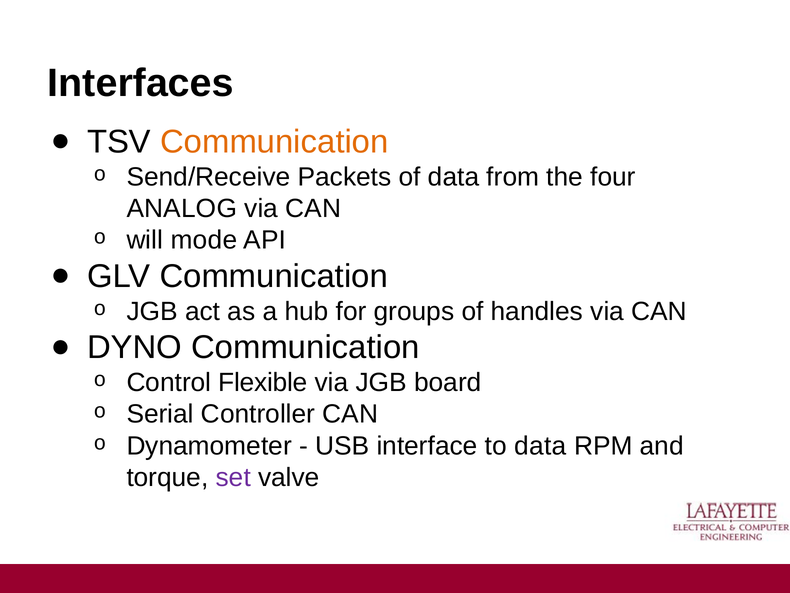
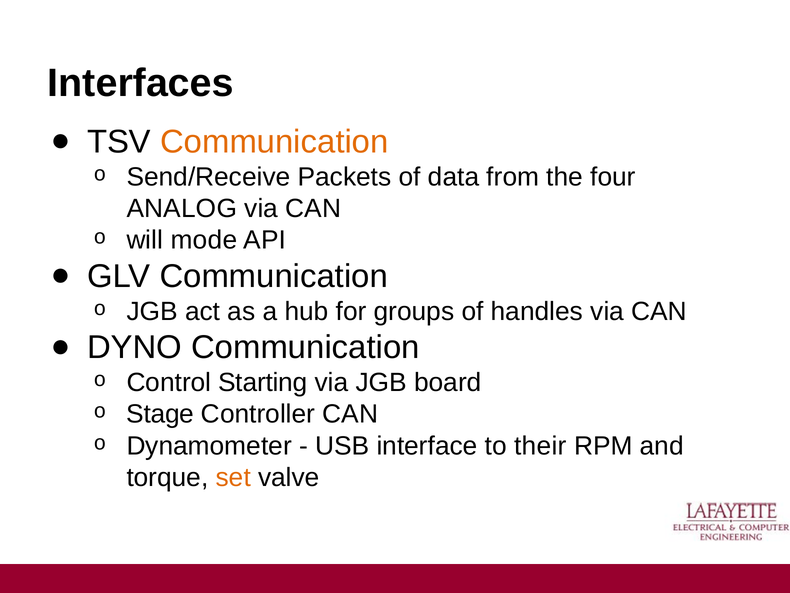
Flexible: Flexible -> Starting (263, 382)
Serial: Serial -> Stage (160, 414)
to data: data -> their (540, 445)
set colour: purple -> orange (233, 477)
